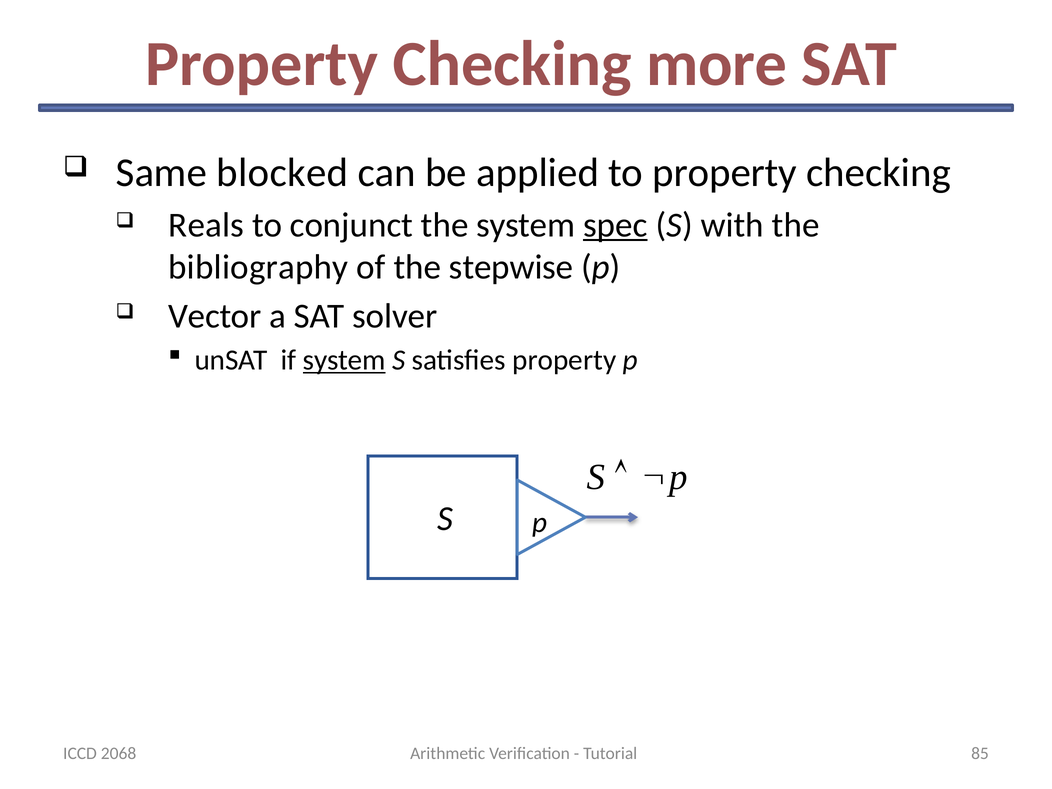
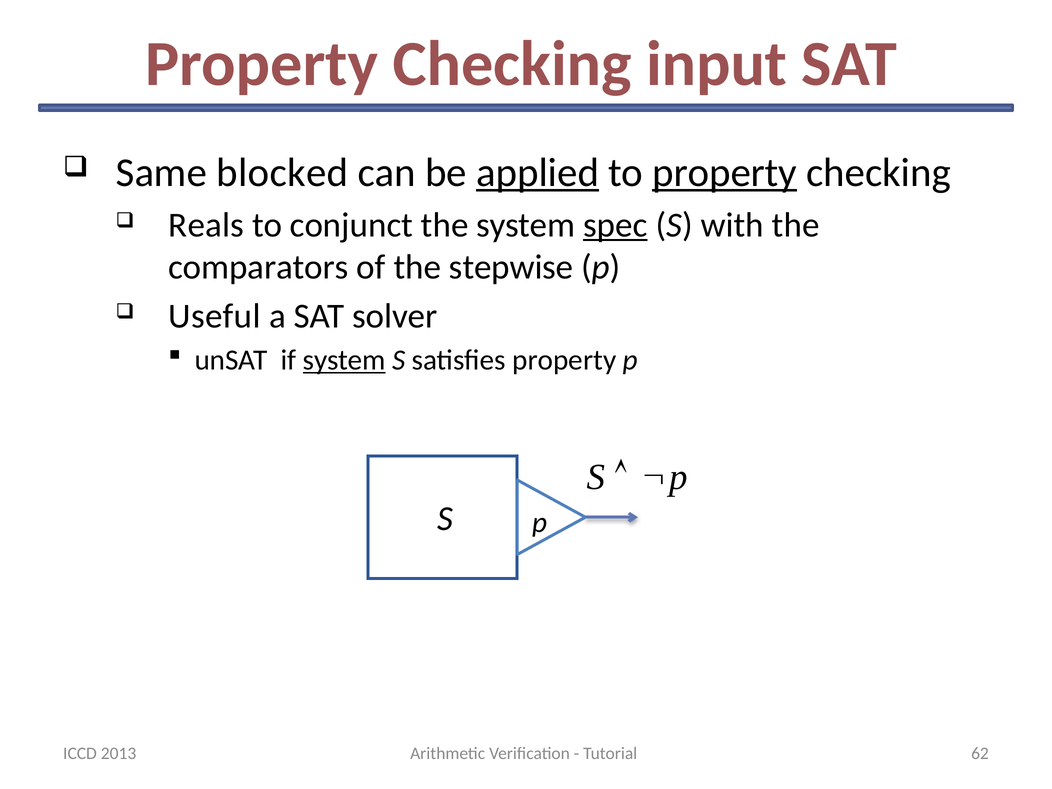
more: more -> input (717, 64)
applied underline: none -> present (538, 173)
property underline: none -> present (725, 173)
bibliography: bibliography -> comparators (258, 267)
Vector: Vector -> Useful (215, 316)
85: 85 -> 62 (980, 753)
2068: 2068 -> 2013 (119, 753)
